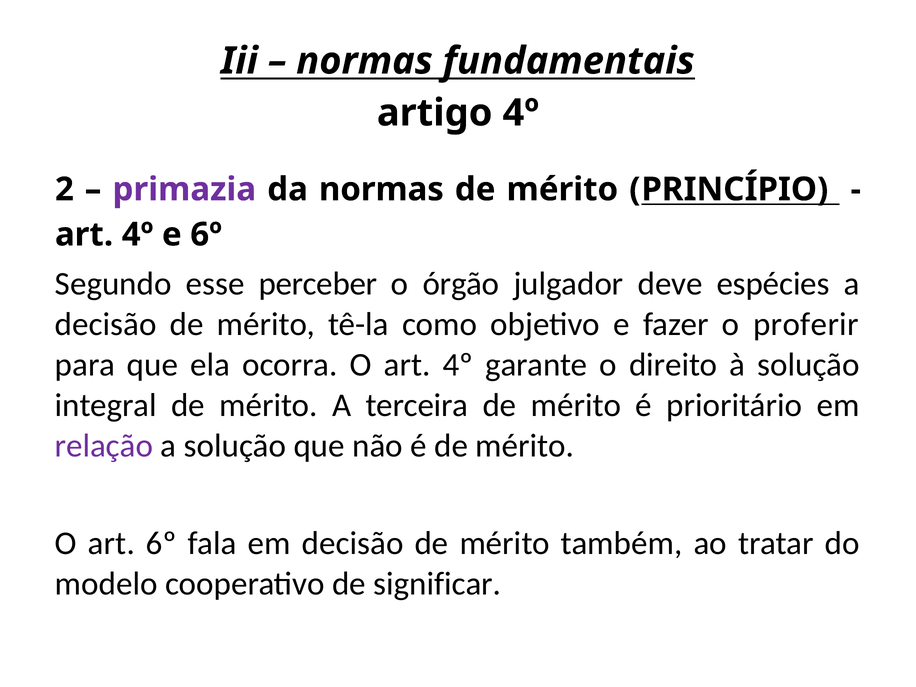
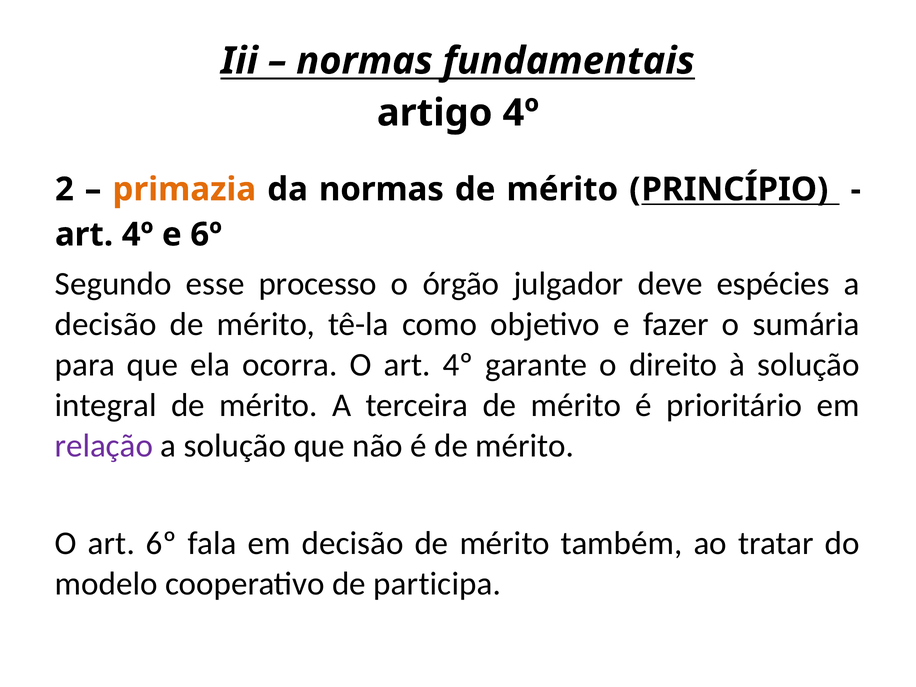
primazia colour: purple -> orange (184, 189)
perceber: perceber -> processo (318, 284)
proferir: proferir -> sumária (806, 325)
significar: significar -> participa (437, 584)
